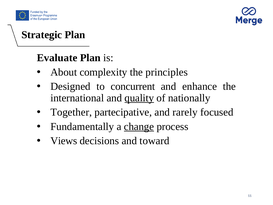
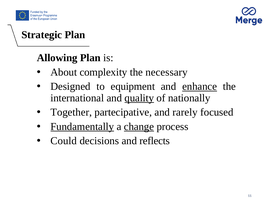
Evaluate: Evaluate -> Allowing (57, 58)
principles: principles -> necessary (167, 72)
concurrent: concurrent -> equipment (133, 86)
enhance underline: none -> present (200, 86)
Fundamentally underline: none -> present (82, 126)
Views: Views -> Could (64, 141)
toward: toward -> reflects (155, 141)
